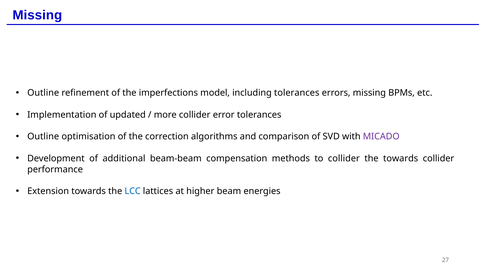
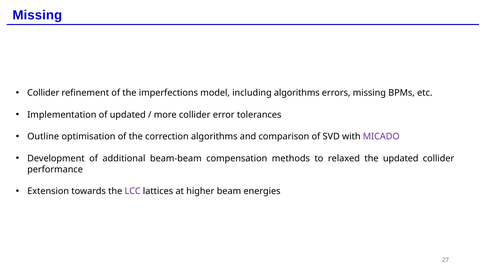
Outline: Outline -> Collider (43, 93)
including tolerances: tolerances -> algorithms (297, 93)
to collider: collider -> relaxed (344, 159)
the towards: towards -> updated (401, 159)
LCC colour: blue -> purple (133, 191)
